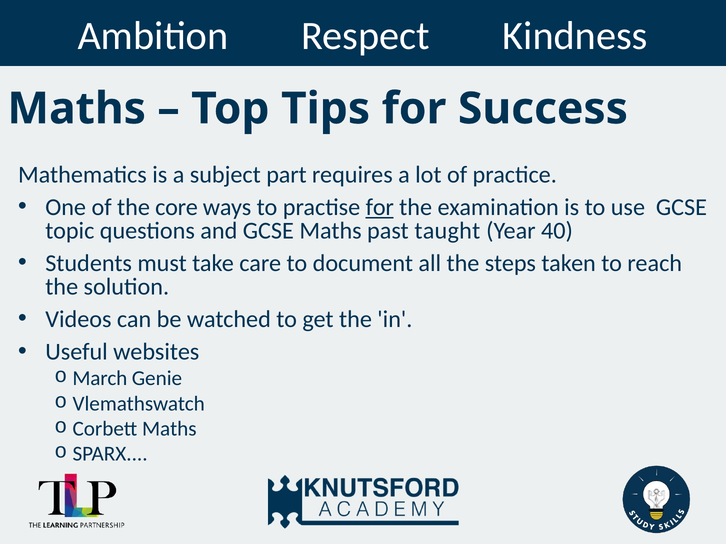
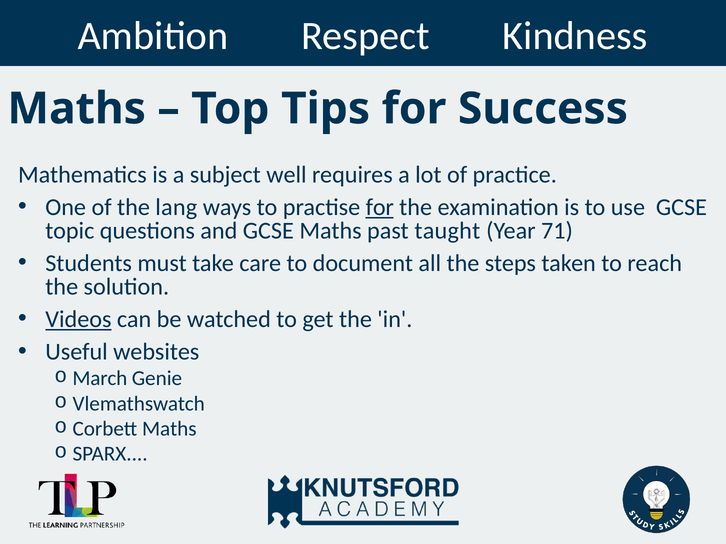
part: part -> well (286, 175)
core: core -> lang (176, 207)
40: 40 -> 71 (557, 231)
Videos underline: none -> present (78, 320)
